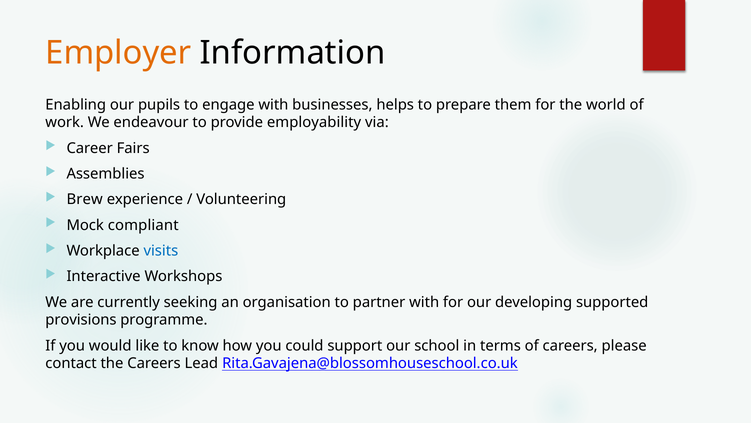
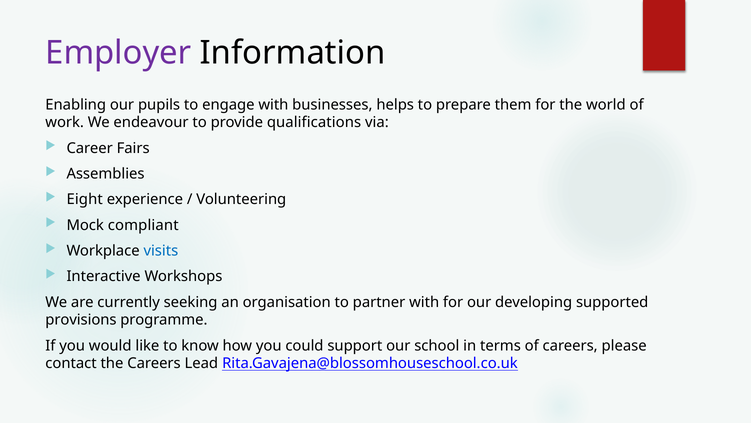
Employer colour: orange -> purple (118, 53)
employability: employability -> qualifications (314, 122)
Brew: Brew -> Eight (85, 199)
